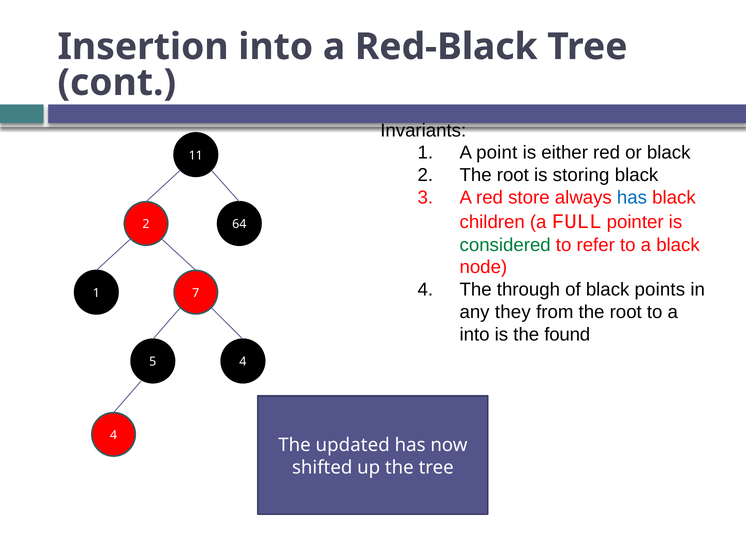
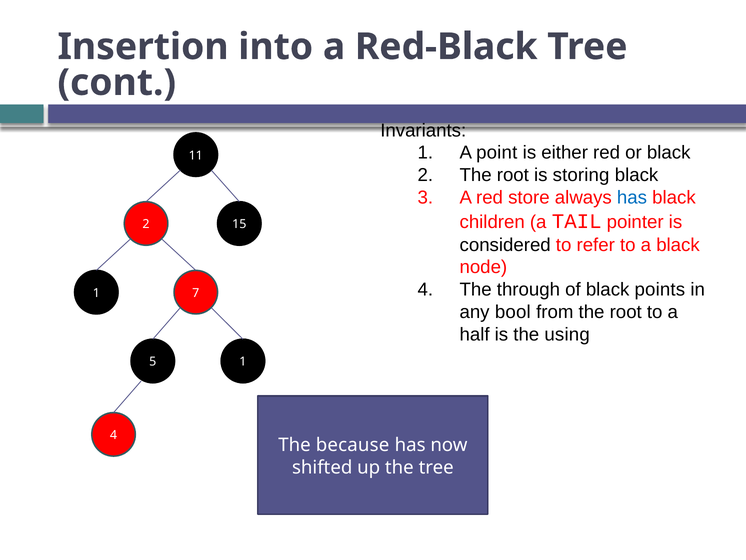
FULL: FULL -> TAIL (577, 221)
64: 64 -> 15 (239, 224)
considered colour: green -> black (505, 245)
they: they -> bool (513, 312)
into: into -> half (475, 334)
found: found -> using (567, 334)
5 4: 4 -> 1 (243, 361)
updated: updated -> because (353, 445)
